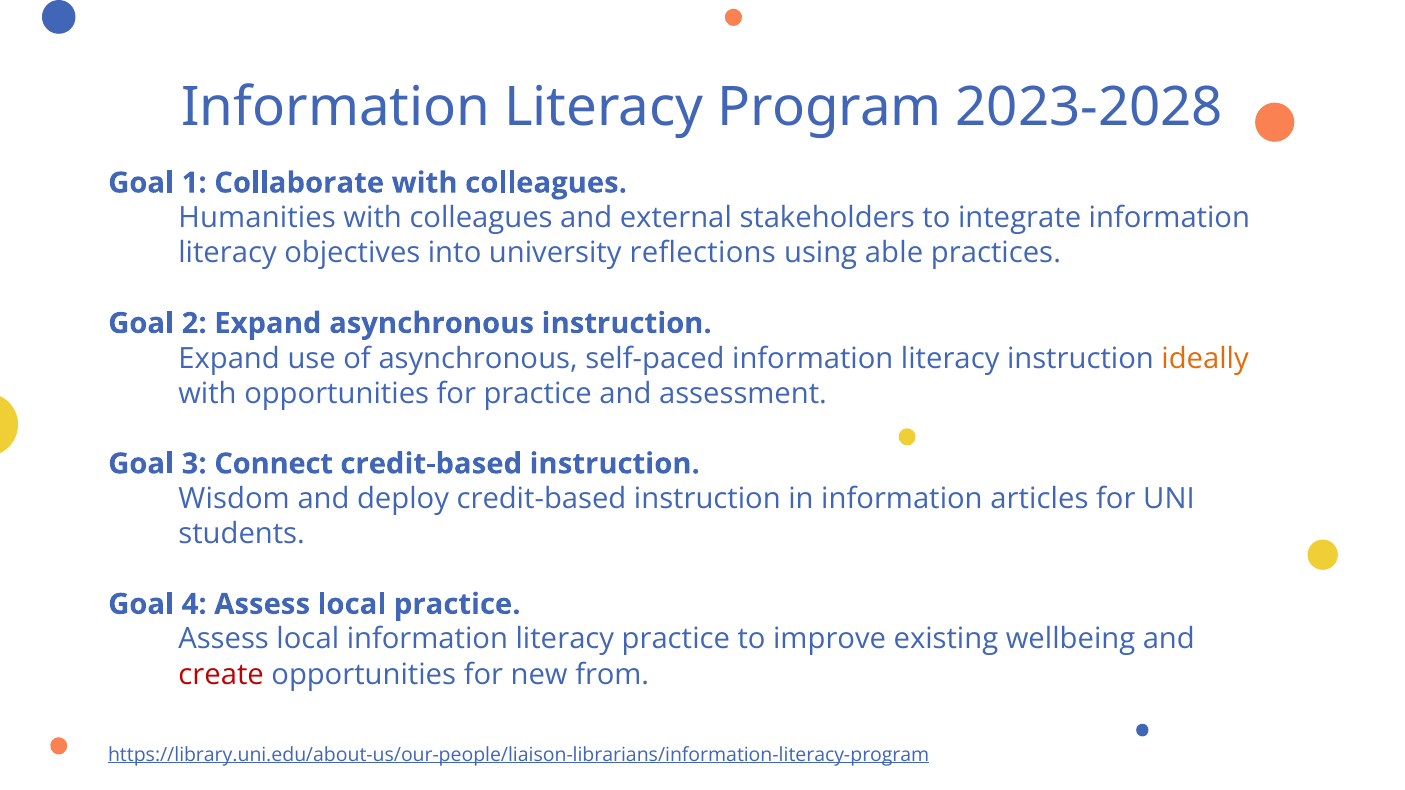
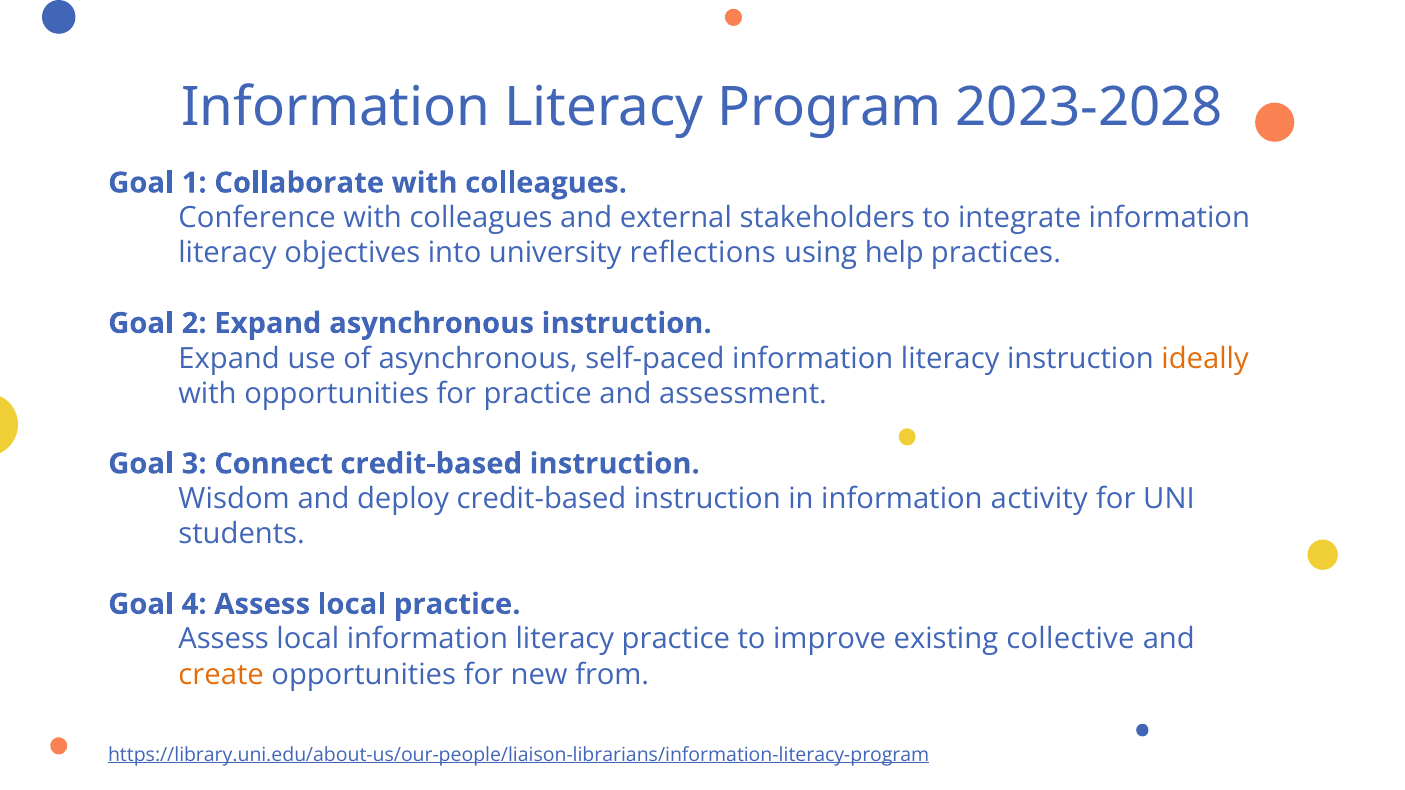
Humanities: Humanities -> Conference (257, 218)
able: able -> help (894, 253)
articles: articles -> activity (1039, 499)
wellbeing: wellbeing -> collective (1070, 640)
create colour: red -> orange (221, 675)
